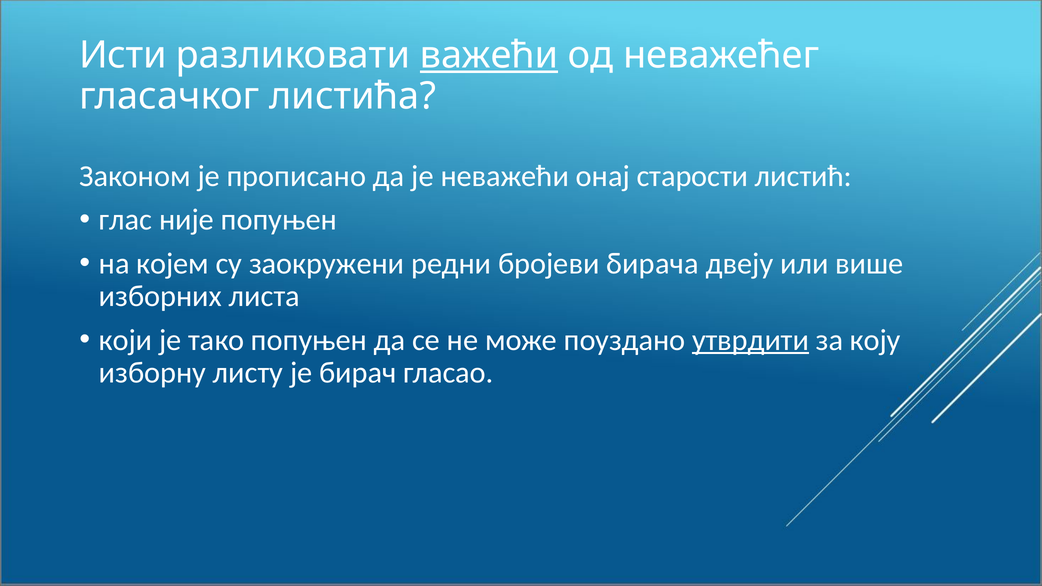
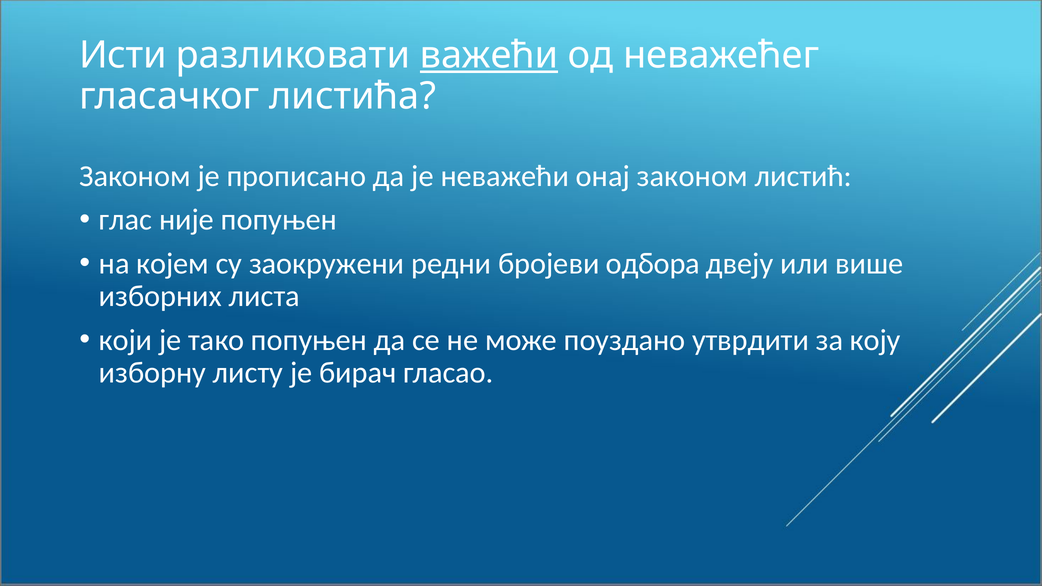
онај старости: старости -> законом (692, 176)
бирача: бирача -> одбора (653, 264)
утврдити underline: present -> none (751, 340)
